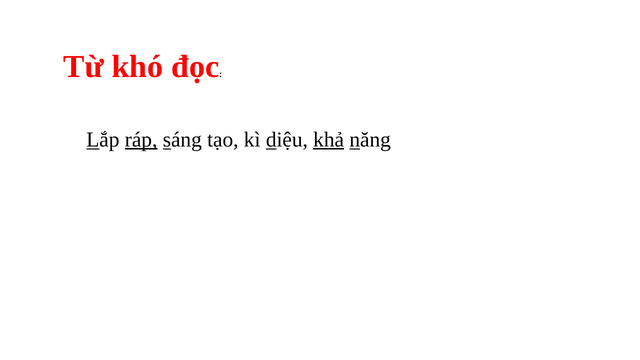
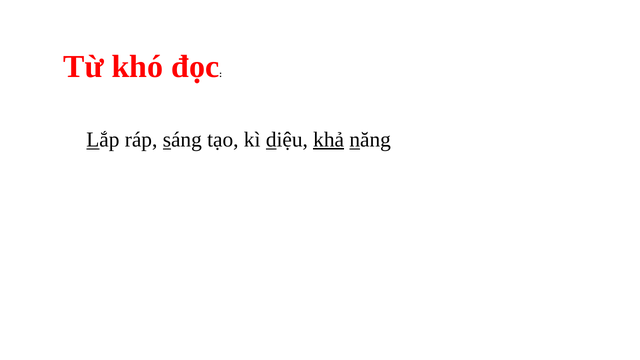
ráp underline: present -> none (141, 140)
